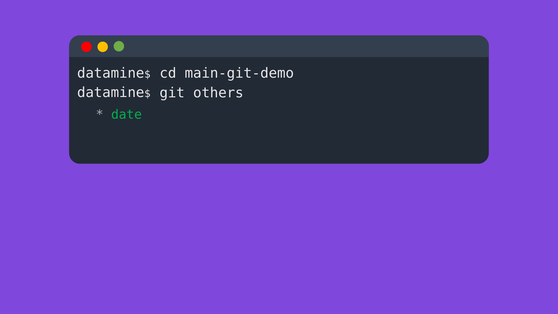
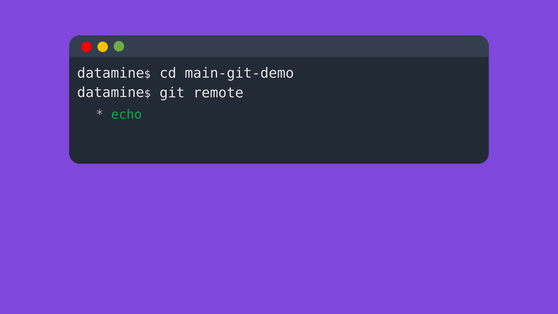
others: others -> remote (218, 93)
date: date -> echo (127, 115)
